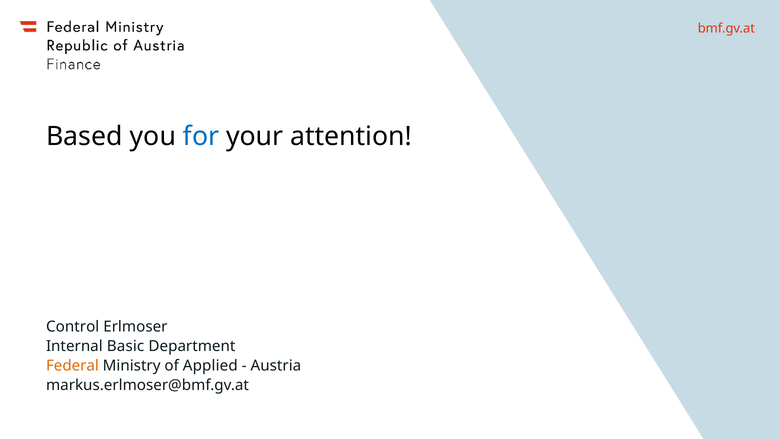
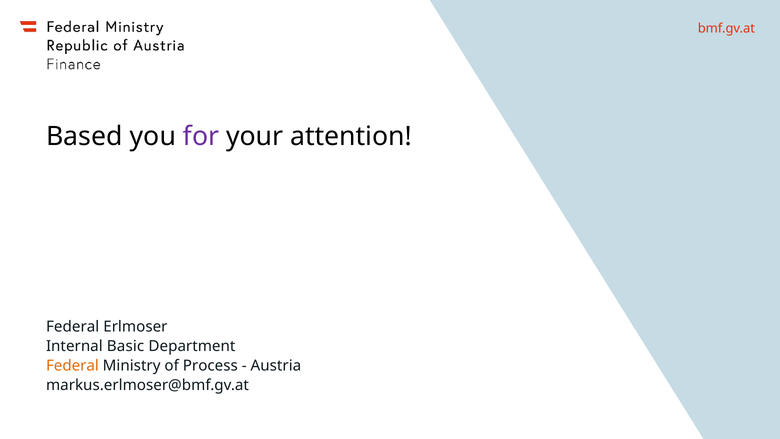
for colour: blue -> purple (201, 136)
Control: Control -> Federal (73, 326)
Applied: Applied -> Process (210, 365)
